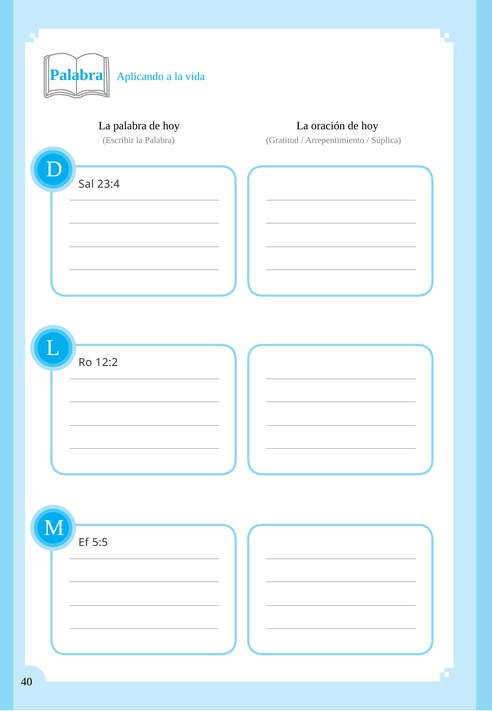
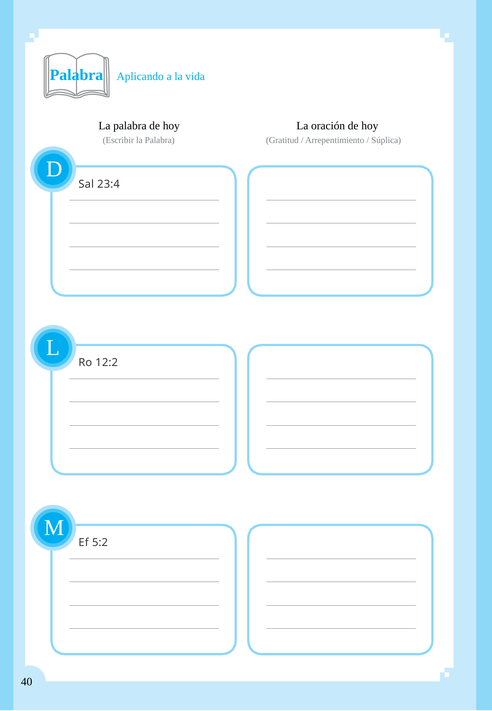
5:5: 5:5 -> 5:2 (100, 542)
